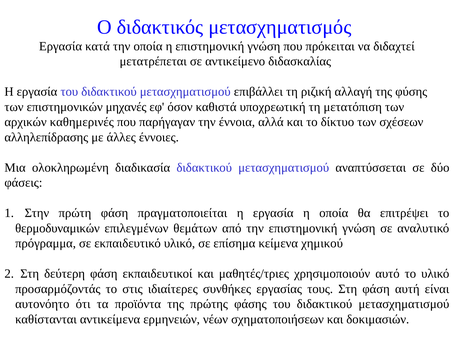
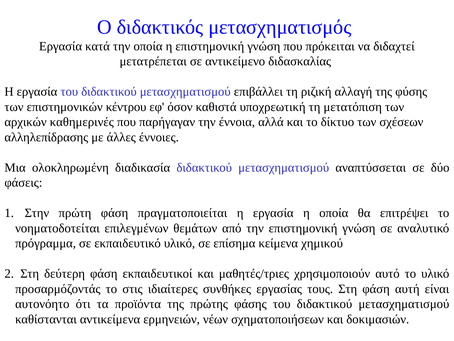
μηχανές: μηχανές -> κέντρου (126, 107)
θερμοδυναμικών: θερμοδυναμικών -> νοηματοδοτείται (57, 228)
